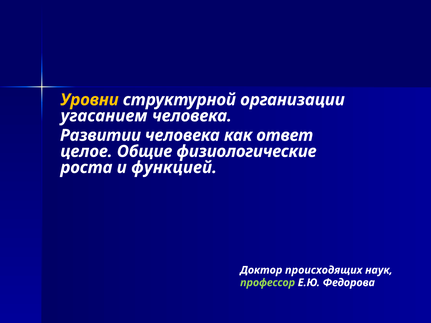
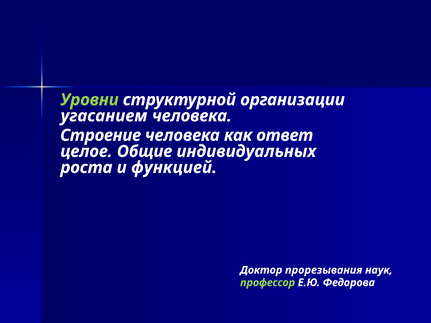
Уровни colour: yellow -> light green (89, 100)
Развитии: Развитии -> Строение (100, 135)
физиологические: физиологические -> индивидуальных (246, 152)
происходящих: происходящих -> прорезывания (324, 270)
